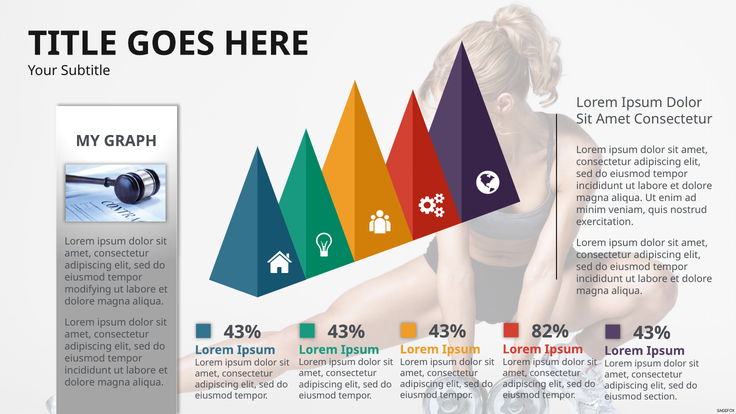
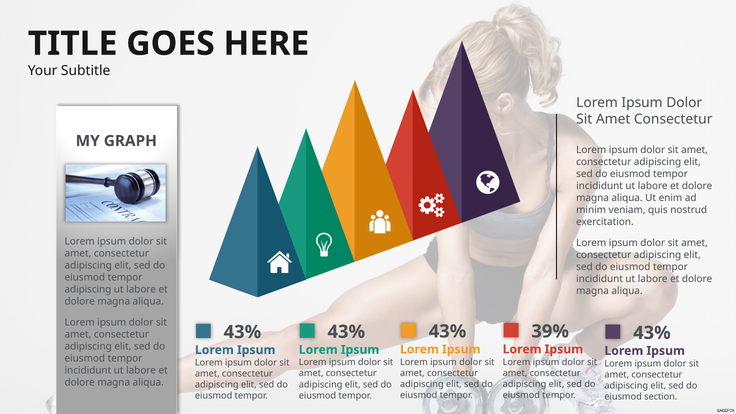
modifying: modifying -> adipiscing (88, 289)
82%: 82% -> 39% (550, 331)
